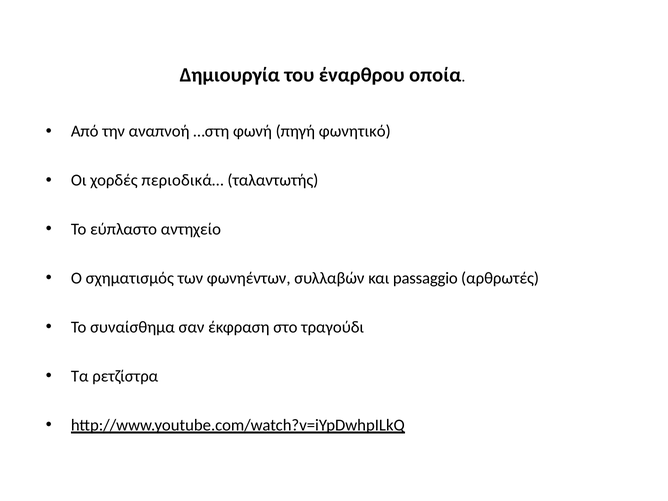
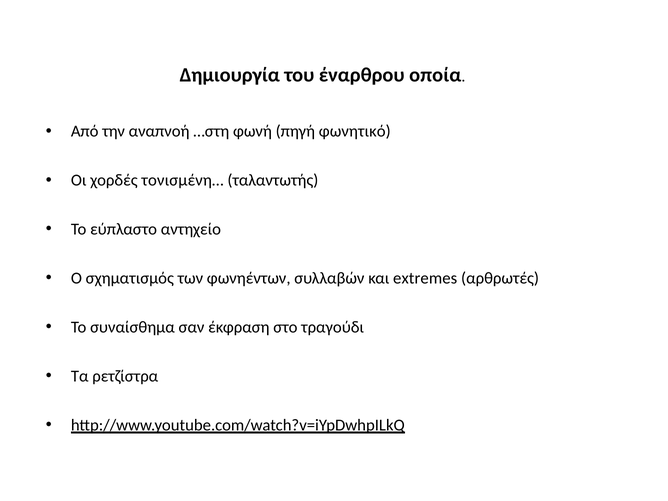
περιοδικά…: περιοδικά… -> τονισμένη… (183, 180)
passaggio: passaggio -> extremes (425, 278)
